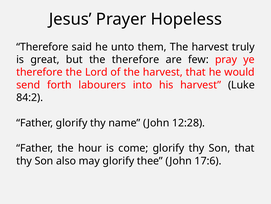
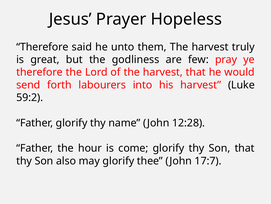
the therefore: therefore -> godliness (136, 59)
84:2: 84:2 -> 59:2 (30, 97)
17:6: 17:6 -> 17:7 (208, 160)
